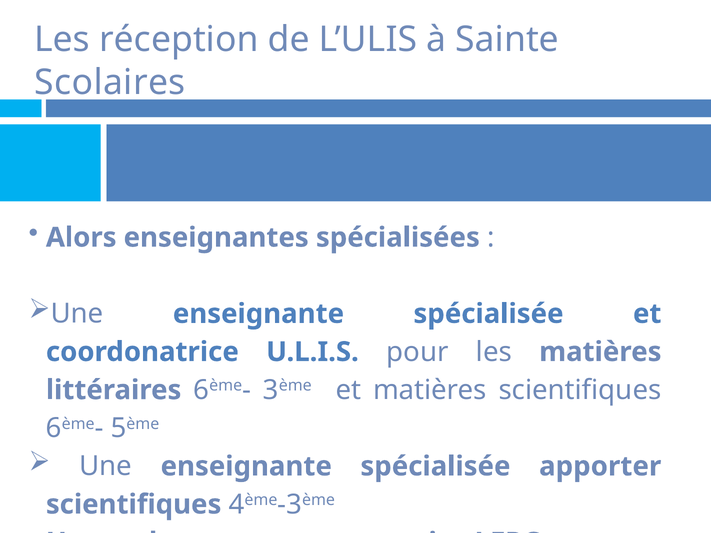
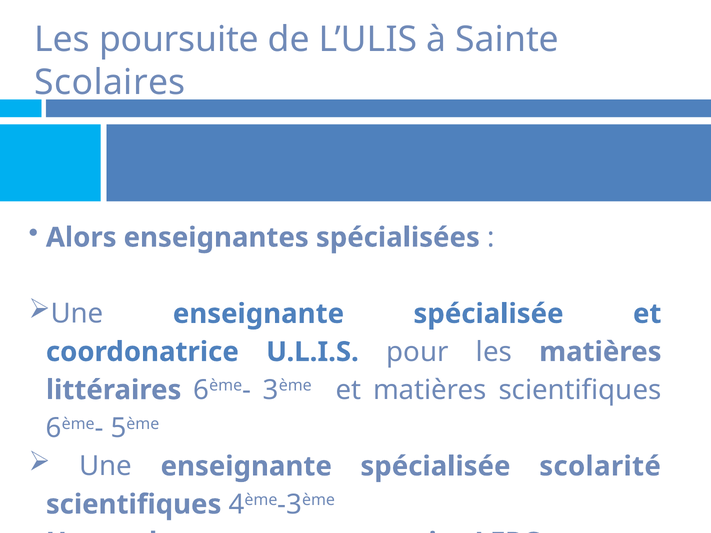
réception: réception -> poursuite (179, 40)
apporter: apporter -> scolarité (600, 467)
